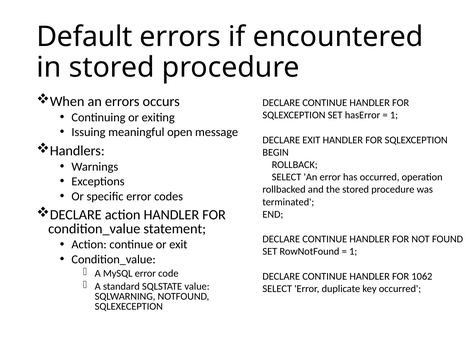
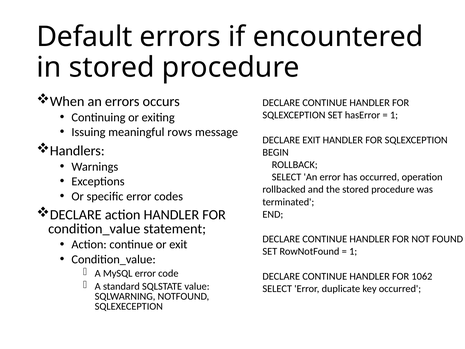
open: open -> rows (180, 132)
